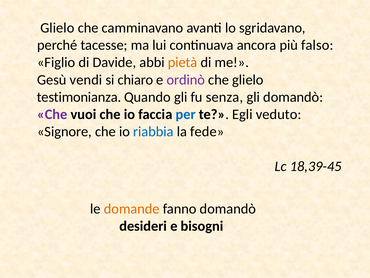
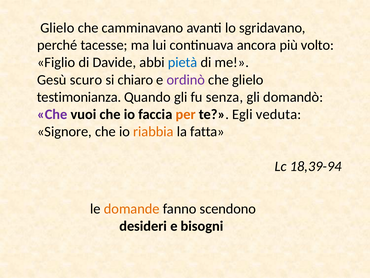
falso: falso -> volto (317, 45)
pietà colour: orange -> blue (183, 62)
vendi: vendi -> scuro (86, 80)
per colour: blue -> orange (186, 114)
veduto: veduto -> veduta (279, 114)
riabbia colour: blue -> orange (153, 131)
fede: fede -> fatta (207, 131)
18,39-45: 18,39-45 -> 18,39-94 (316, 166)
fanno domandò: domandò -> scendono (228, 208)
